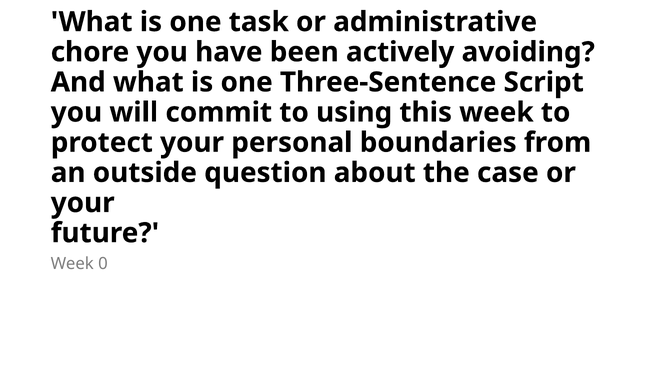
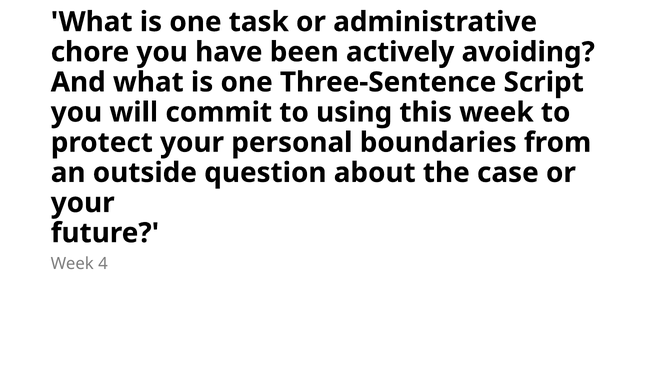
0: 0 -> 4 (103, 264)
